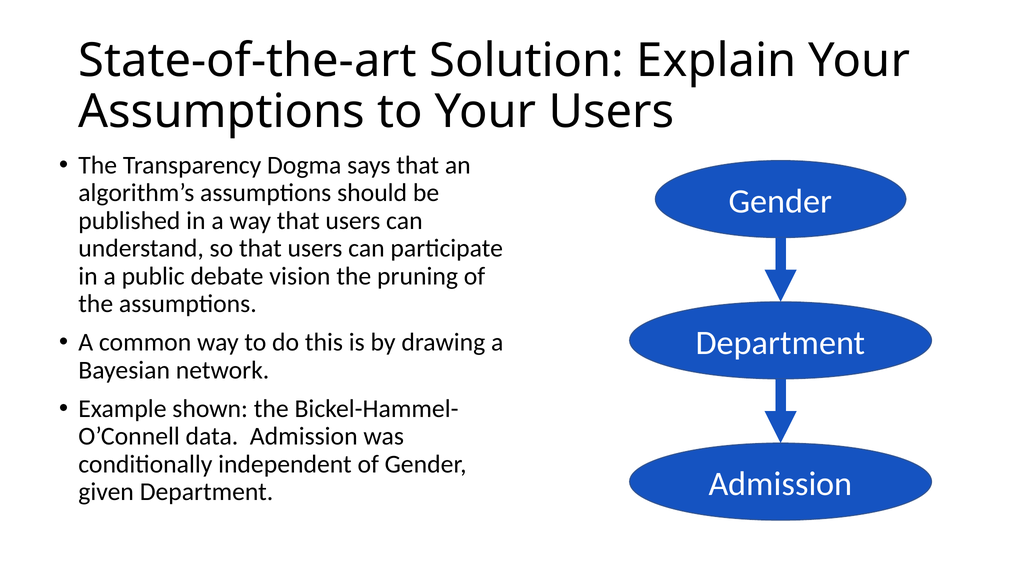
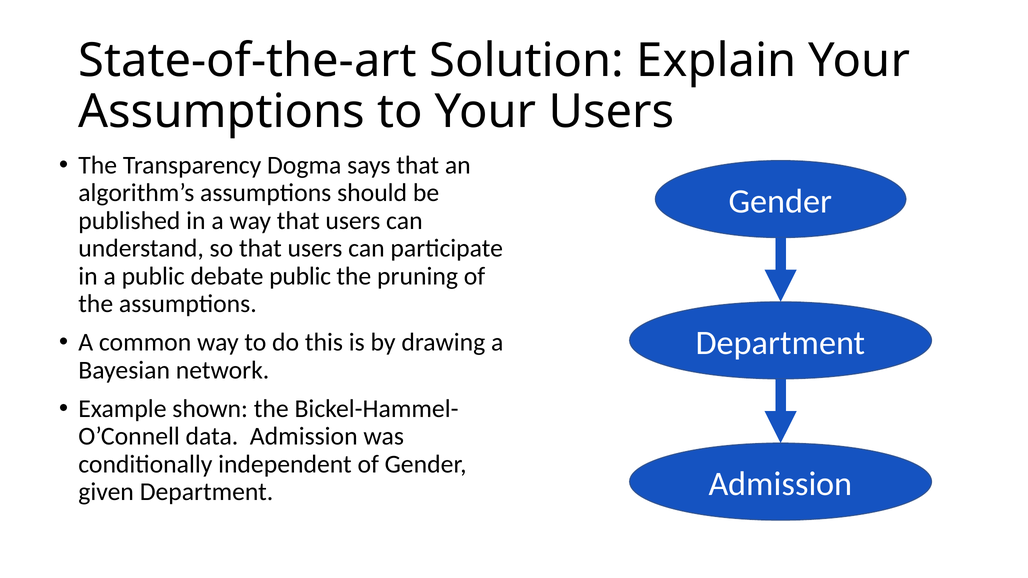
debate vision: vision -> public (300, 276)
